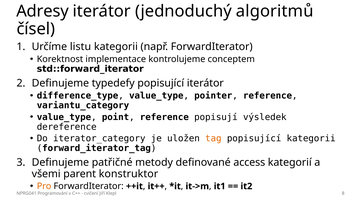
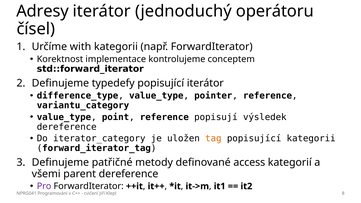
algoritmů: algoritmů -> operátoru (275, 11)
listu: listu -> with (81, 47)
parent konstruktor: konstruktor -> dereference (129, 174)
Pro colour: orange -> purple (44, 186)
